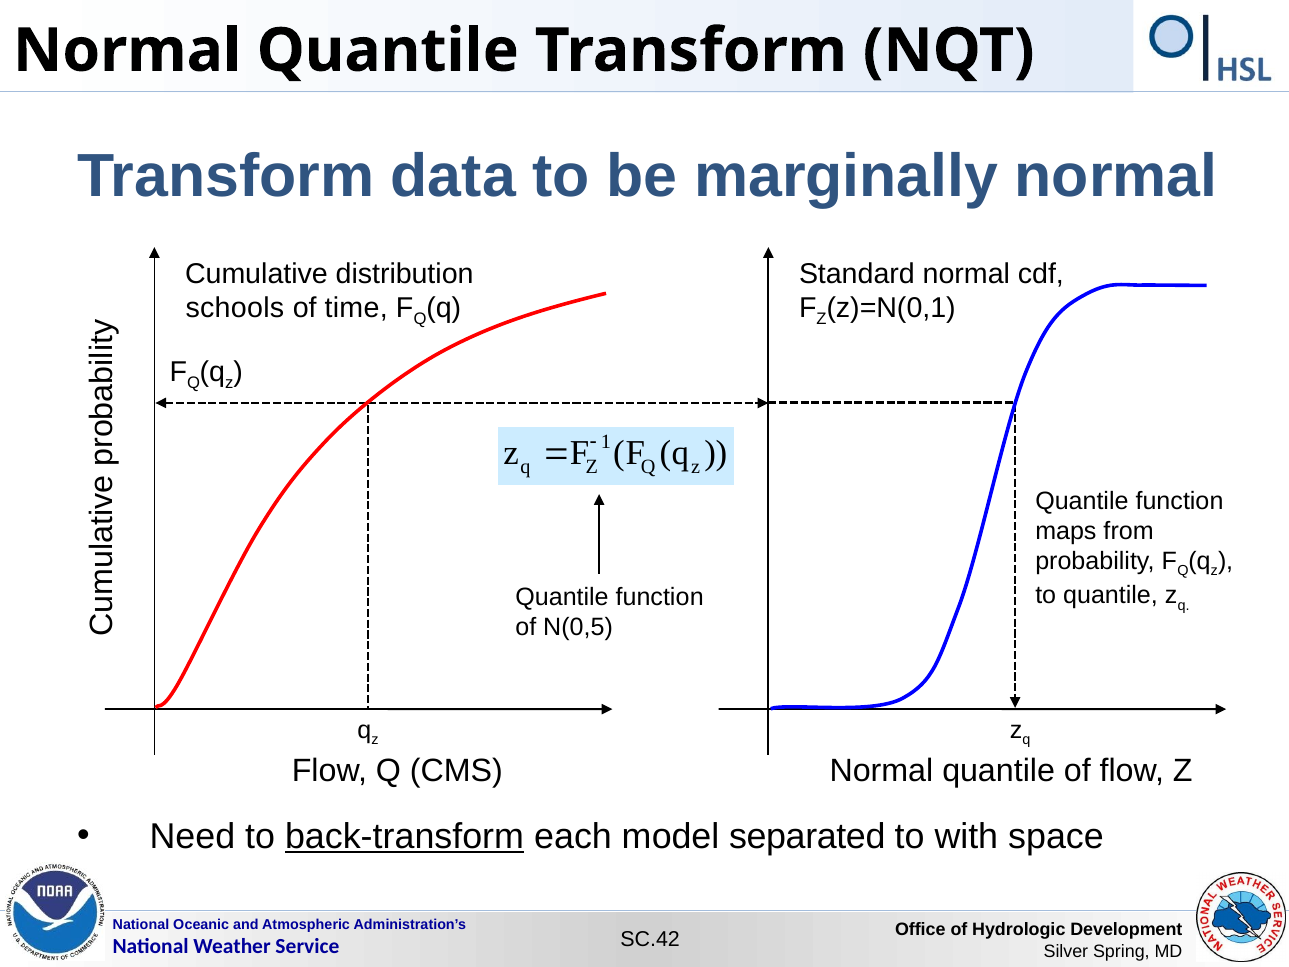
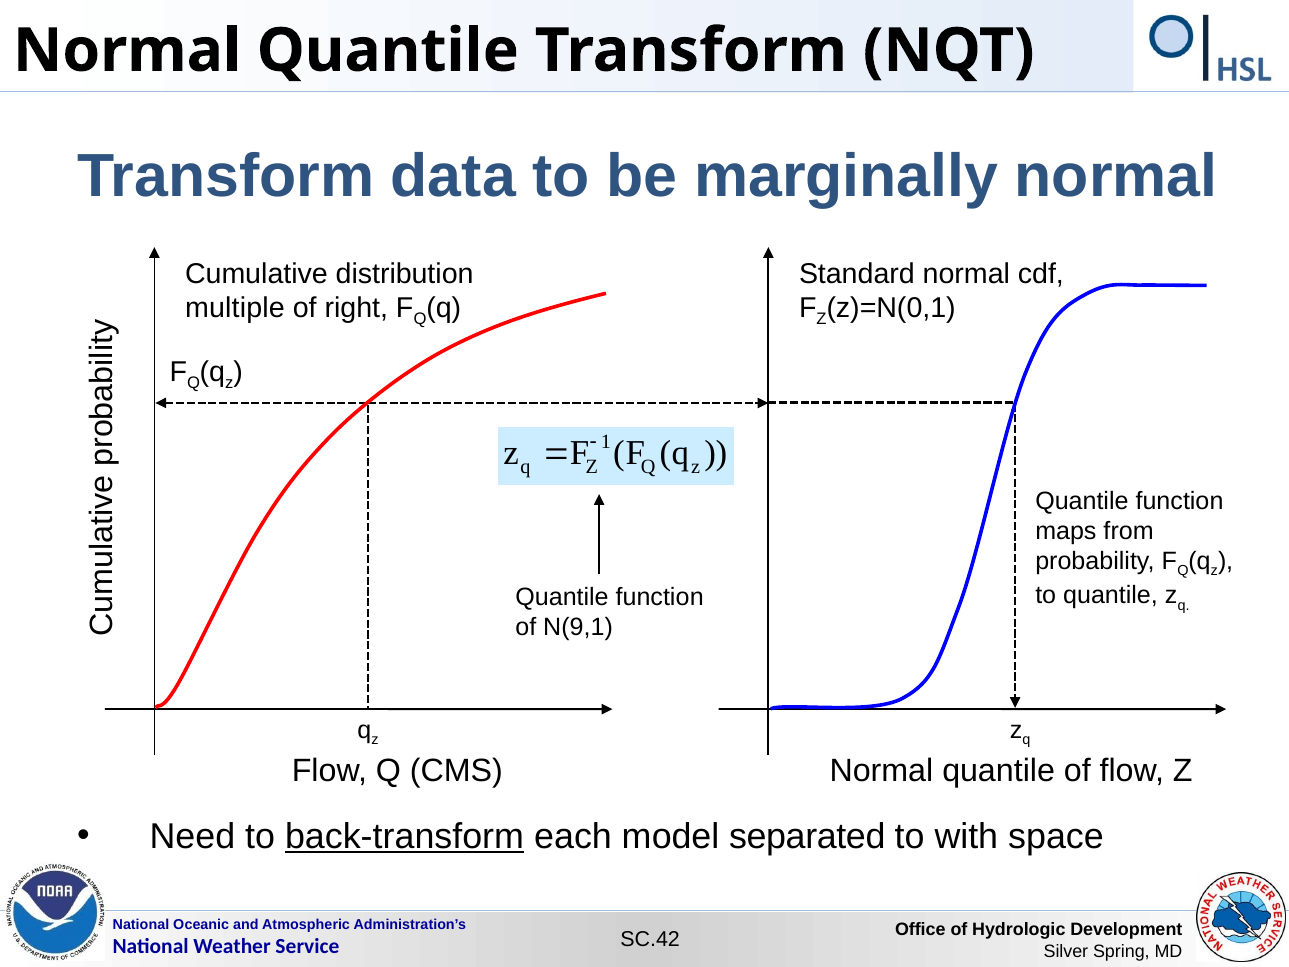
schools: schools -> multiple (235, 308)
time: time -> right (356, 308)
N(0,5: N(0,5 -> N(9,1 (578, 627)
